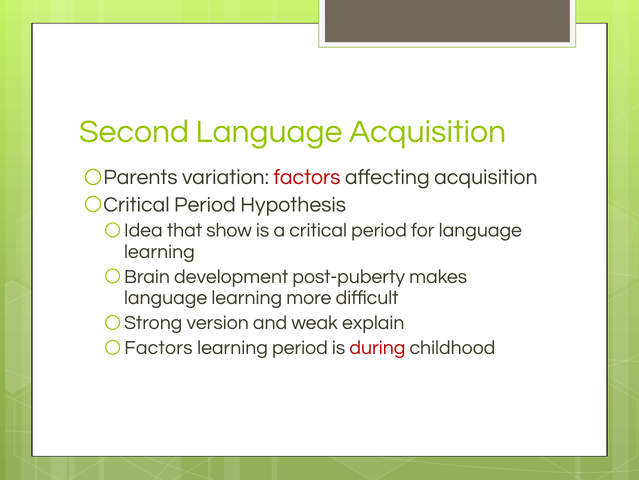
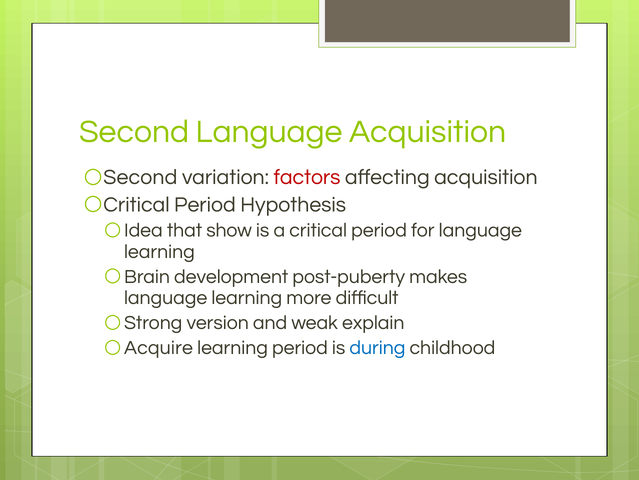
Parents: Parents -> Second (140, 177)
Factors: Factors -> Acquire (158, 347)
during colour: red -> blue (377, 347)
